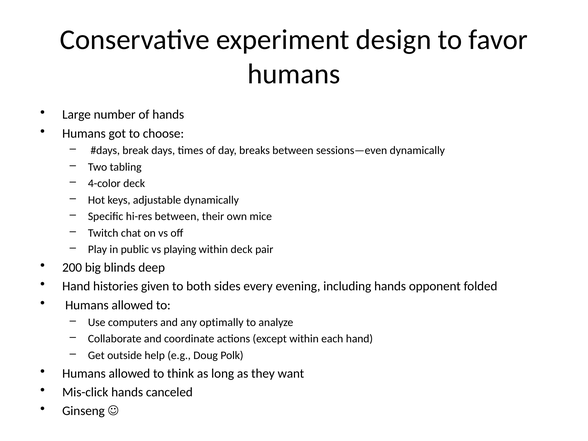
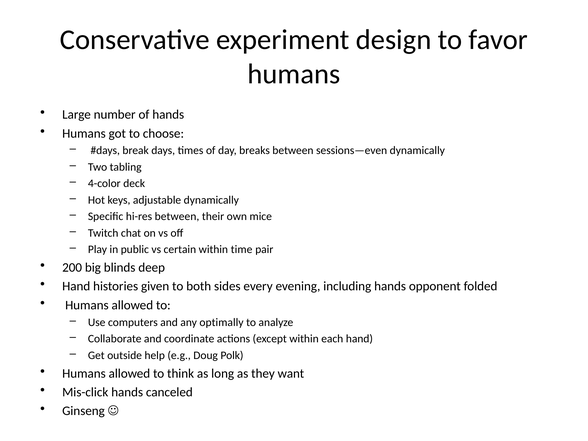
playing: playing -> certain (180, 249)
within deck: deck -> time (242, 249)
